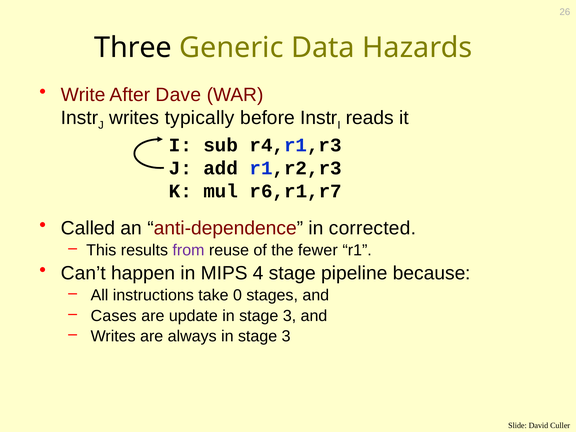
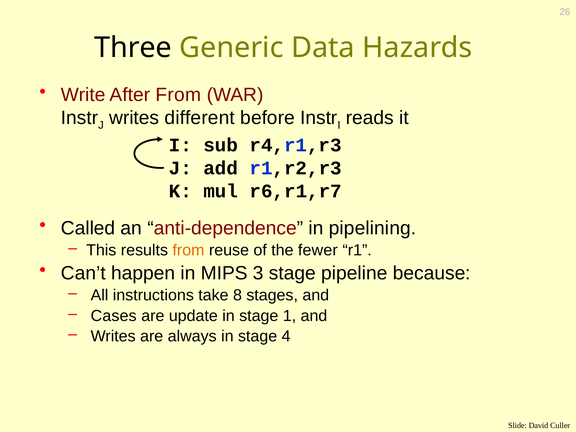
After Dave: Dave -> From (178, 95)
typically: typically -> different (200, 118)
corrected: corrected -> pipelining (373, 228)
from colour: purple -> orange (188, 250)
4: 4 -> 3 (258, 273)
0: 0 -> 8 (237, 295)
3: 3 -> 1 (289, 316)
always in stage 3: 3 -> 4 (286, 336)
